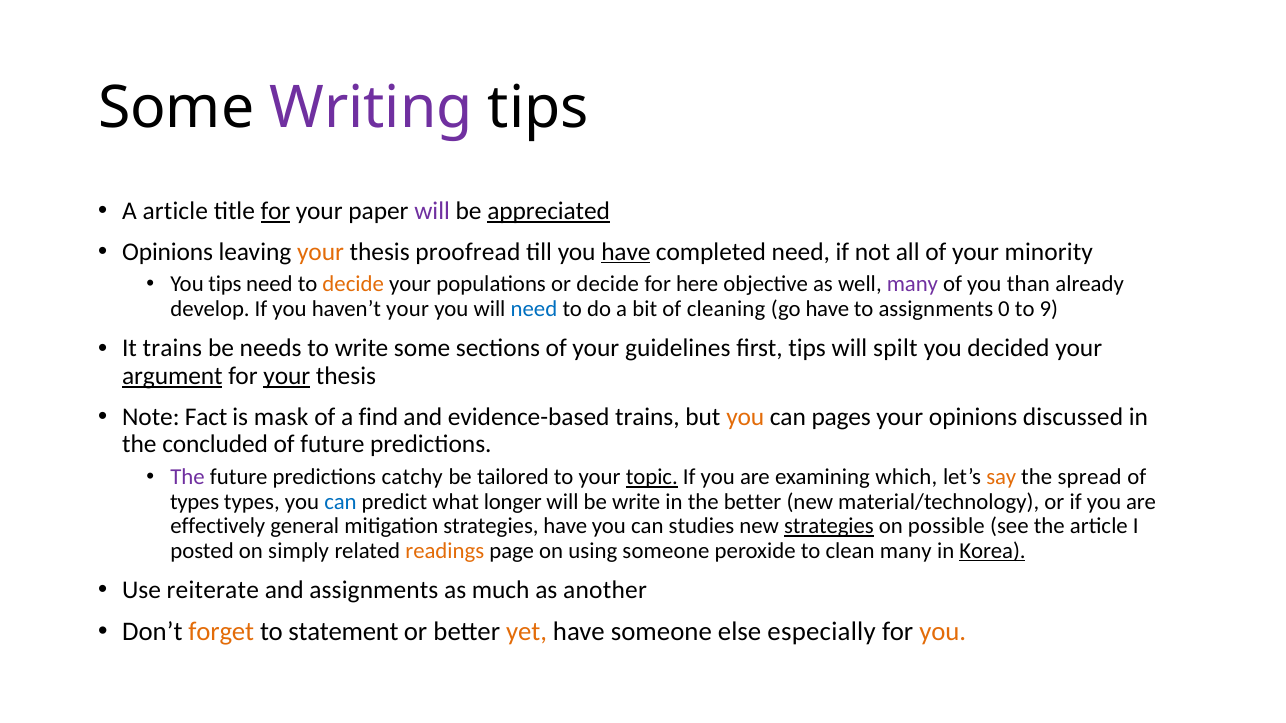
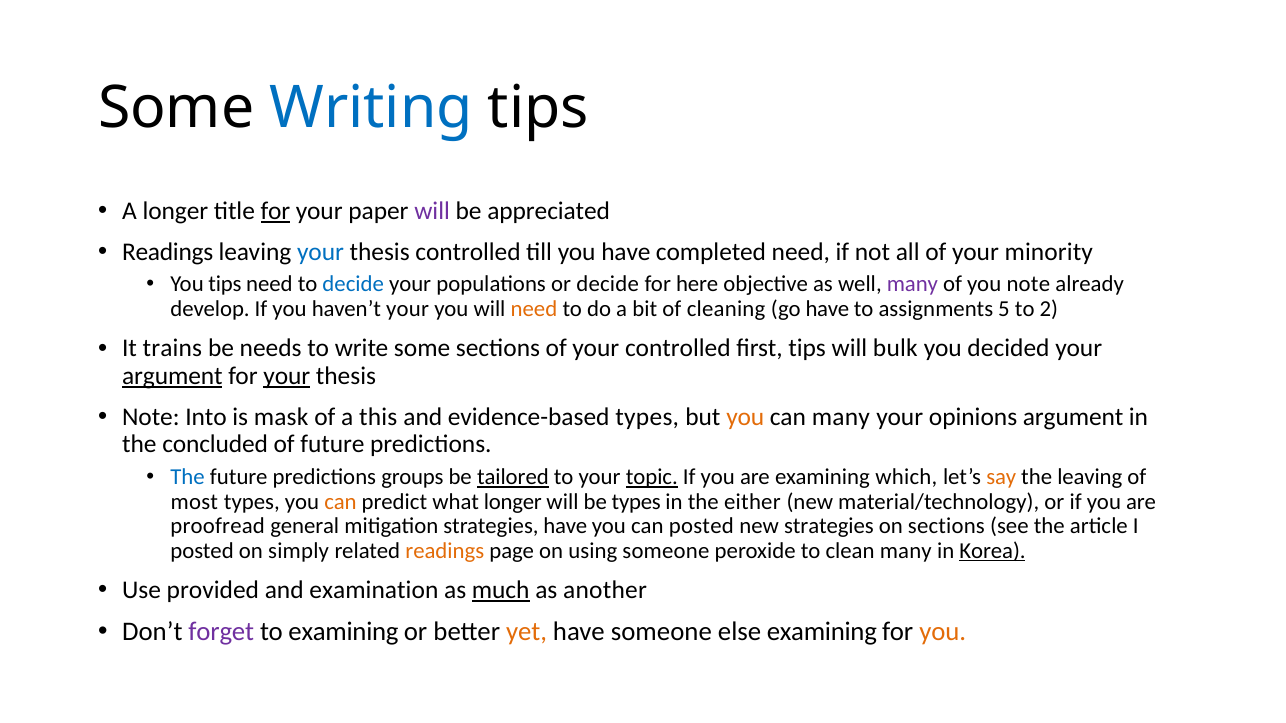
Writing colour: purple -> blue (371, 108)
A article: article -> longer (175, 211)
appreciated underline: present -> none (549, 211)
Opinions: Opinions -> Readings (168, 252)
your colour: orange -> blue (320, 252)
thesis proofread: proofread -> controlled (468, 252)
have underline: present -> none (626, 252)
decide colour: orange -> blue (353, 285)
you than: than -> note (1028, 285)
need colour: blue -> orange (534, 309)
0: 0 -> 5 (1004, 309)
9: 9 -> 2 (1049, 309)
your guidelines: guidelines -> controlled (678, 349)
spilt: spilt -> bulk (895, 349)
Fact: Fact -> Into (206, 417)
find: find -> this (378, 417)
evidence-based trains: trains -> types (647, 417)
can pages: pages -> many (841, 417)
opinions discussed: discussed -> argument (1073, 417)
The colour: purple -> blue (188, 477)
catchy: catchy -> groups (412, 477)
tailored underline: none -> present (513, 477)
the spread: spread -> leaving (1090, 477)
types: types -> most (194, 502)
can colour: blue -> orange (340, 502)
be write: write -> types (636, 502)
the better: better -> either (752, 502)
effectively: effectively -> proofread (218, 526)
can studies: studies -> posted (701, 526)
strategies underline: present -> none (829, 526)
on possible: possible -> sections (946, 526)
reiterate: reiterate -> provided (213, 591)
and assignments: assignments -> examination (374, 591)
much underline: none -> present (501, 591)
forget colour: orange -> purple (221, 632)
to statement: statement -> examining (344, 632)
else especially: especially -> examining (822, 632)
